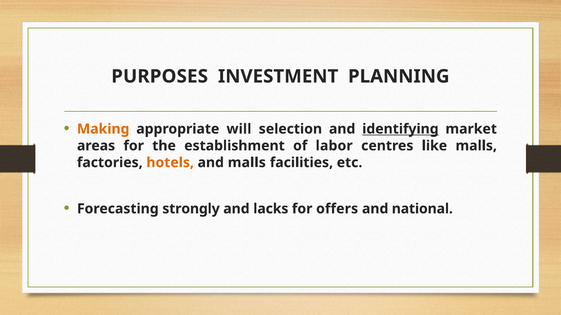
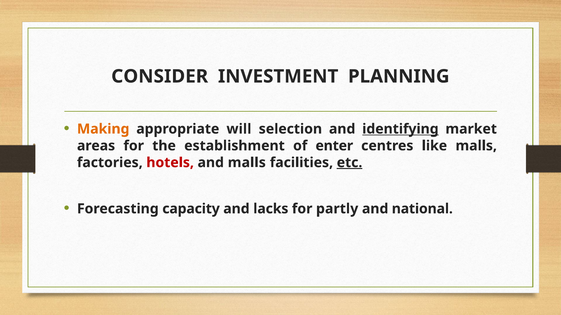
PURPOSES: PURPOSES -> CONSIDER (160, 76)
labor: labor -> enter (334, 146)
hotels colour: orange -> red (170, 163)
etc underline: none -> present (350, 163)
strongly: strongly -> capacity (191, 209)
offers: offers -> partly (337, 209)
